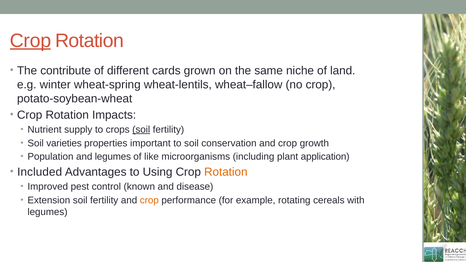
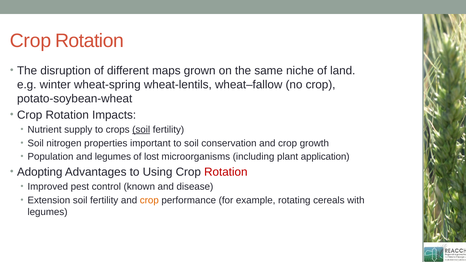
Crop underline: present -> none (30, 41)
contribute: contribute -> disruption (66, 71)
cards: cards -> maps (166, 71)
varieties: varieties -> nitrogen (64, 143)
like: like -> lost (152, 157)
Included: Included -> Adopting (40, 172)
Rotation colour: orange -> red (226, 172)
